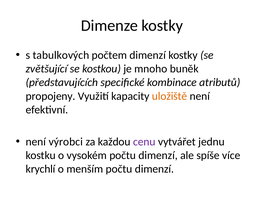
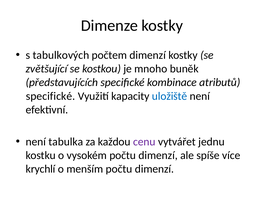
propojeny: propojeny -> specifické (51, 96)
uložiště colour: orange -> blue (170, 96)
výrobci: výrobci -> tabulka (66, 142)
